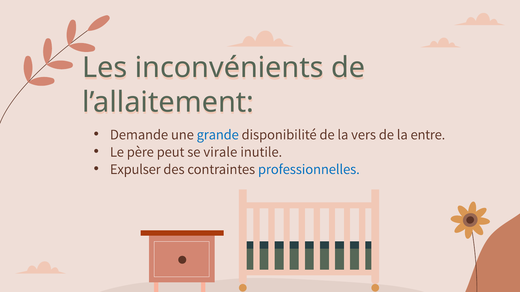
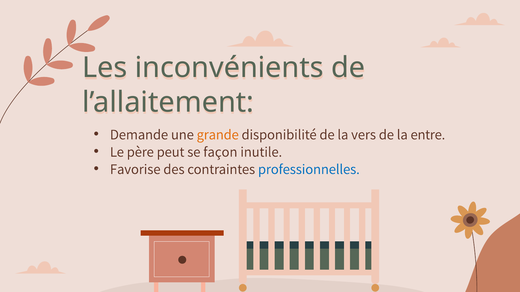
grande colour: blue -> orange (218, 135)
virale: virale -> façon (220, 152)
Expulser: Expulser -> Favorise (135, 169)
